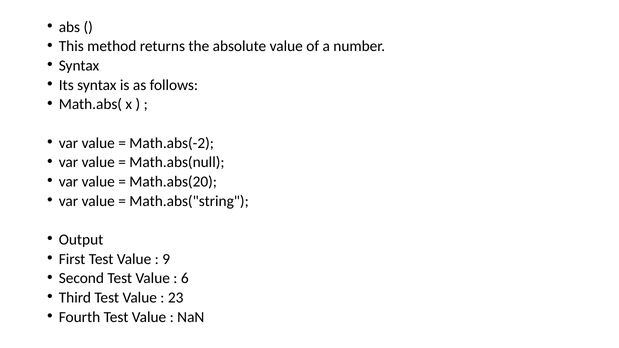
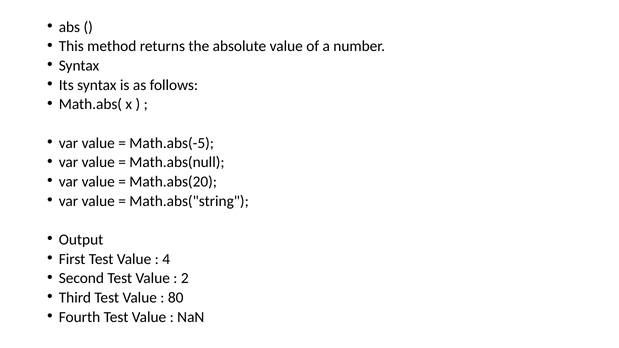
Math.abs(-2: Math.abs(-2 -> Math.abs(-5 (172, 143)
9: 9 -> 4 (166, 259)
6: 6 -> 2 (185, 279)
23: 23 -> 80 (176, 298)
